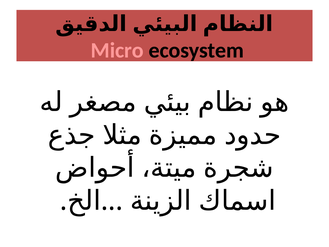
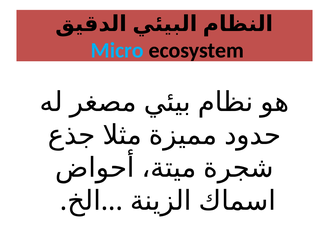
Micro colour: pink -> light blue (117, 50)
